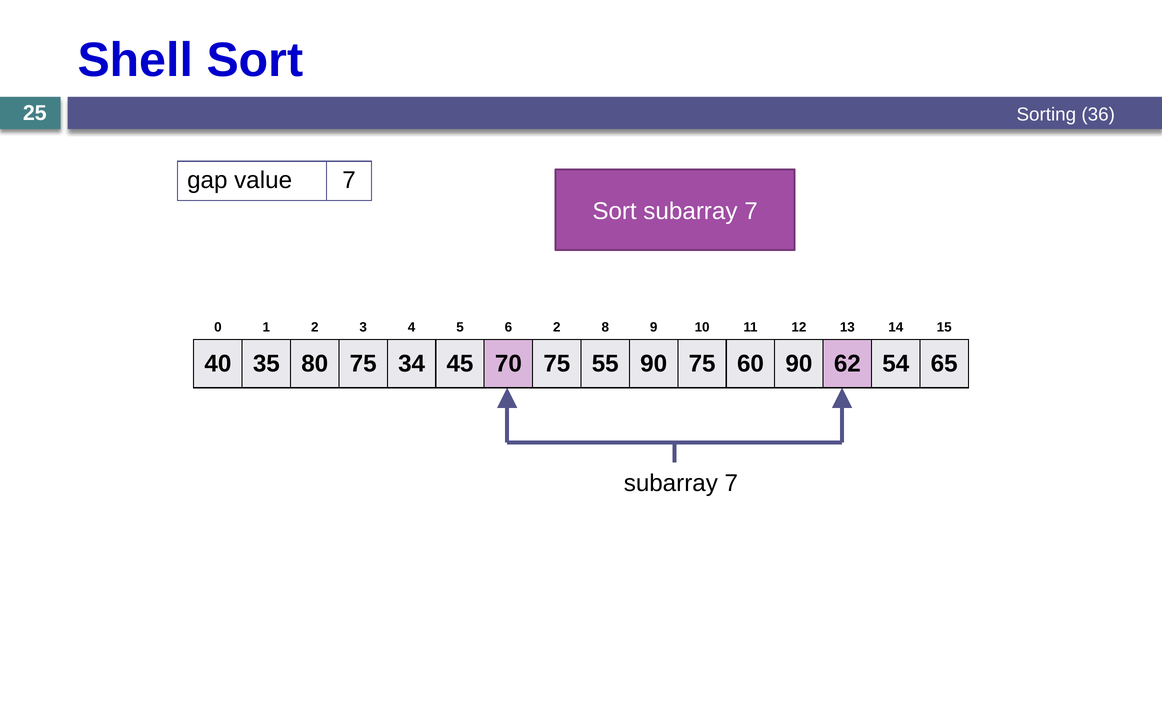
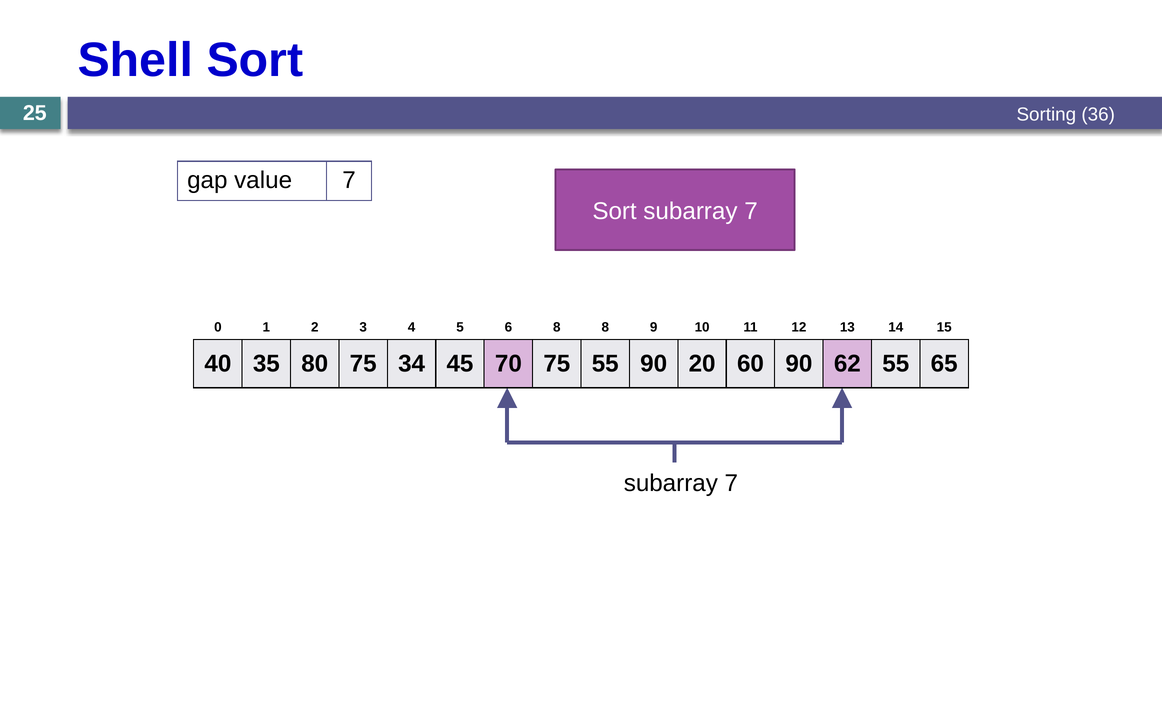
6 2: 2 -> 8 (557, 327)
90 75: 75 -> 20 (702, 364)
62 54: 54 -> 55 (896, 364)
